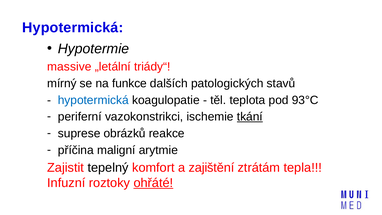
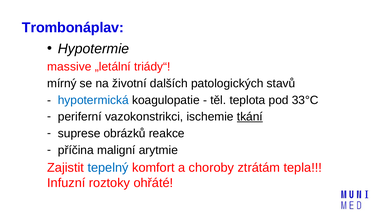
Hypotermická: Hypotermická -> Trombonáplav (73, 28)
funkce: funkce -> životní (129, 83)
93°C: 93°C -> 33°C (305, 100)
tepelný colour: black -> blue (108, 168)
zajištění: zajištění -> choroby (211, 168)
ohřáté underline: present -> none (153, 183)
